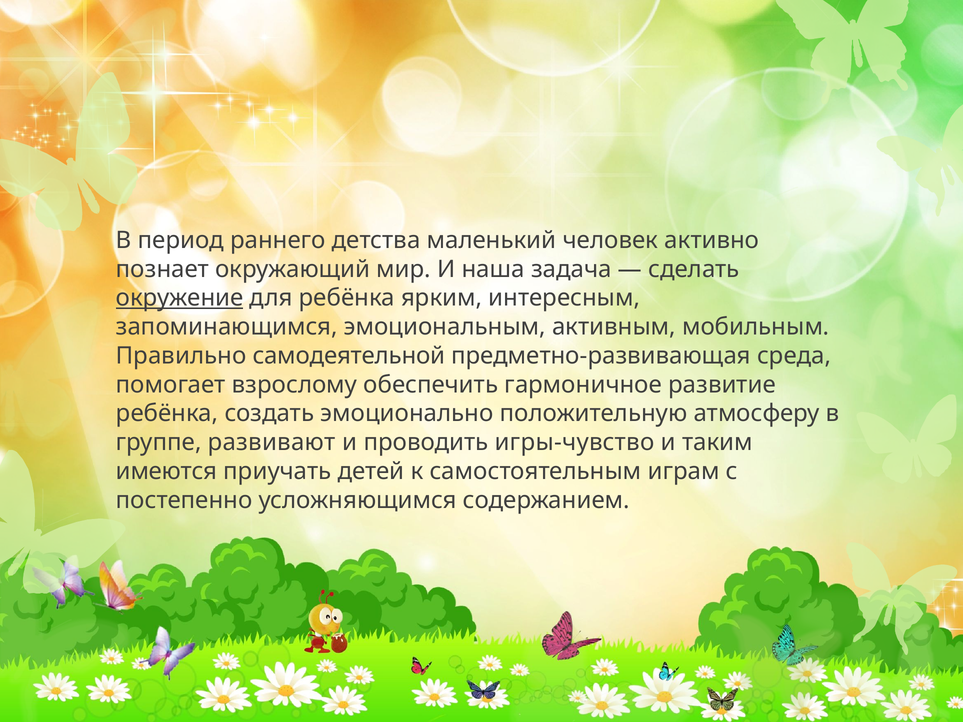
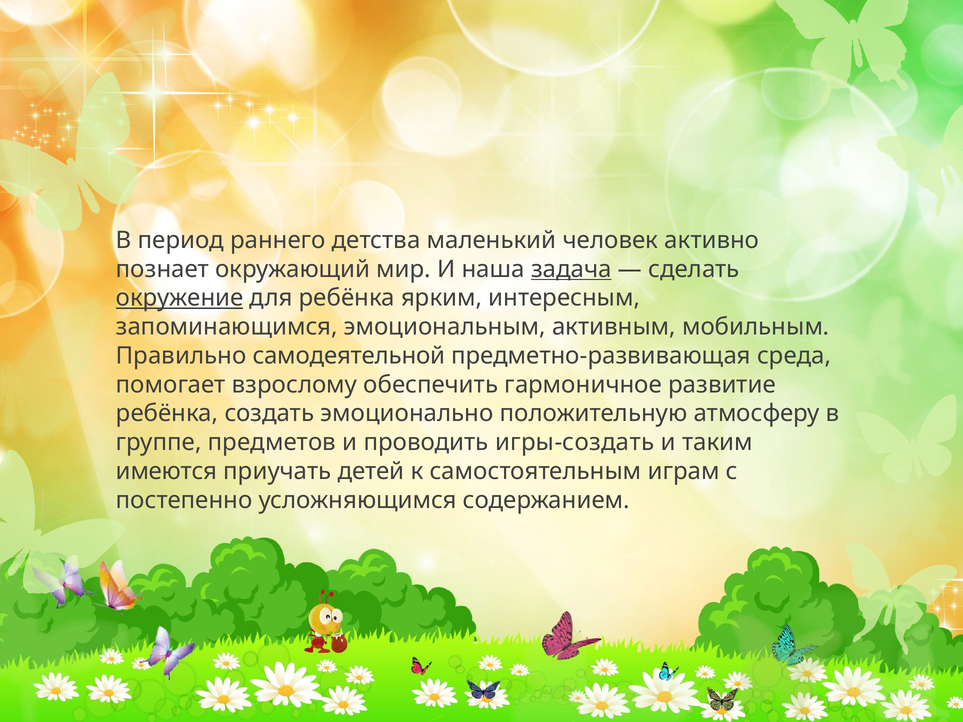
задача underline: none -> present (571, 269)
развивают: развивают -> предметов (272, 443)
игры-чувство: игры-чувство -> игры-создать (575, 443)
